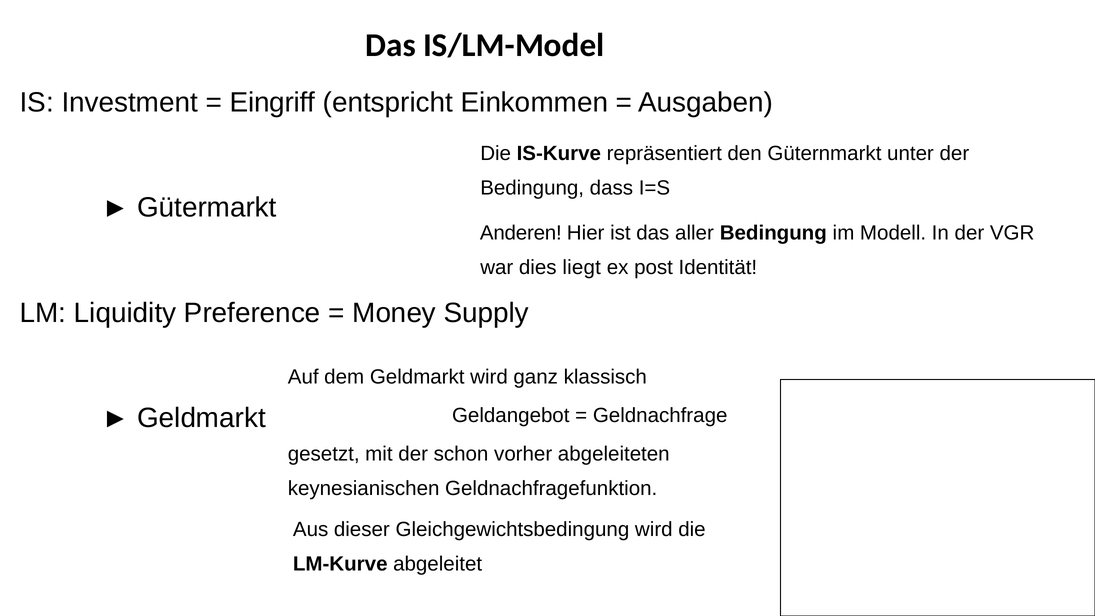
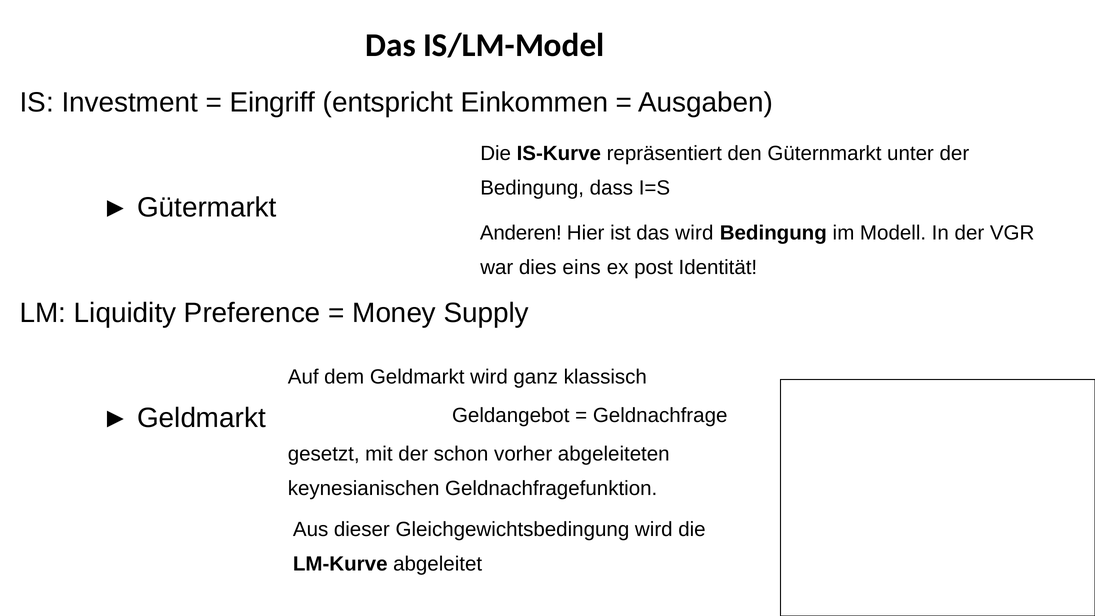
das aller: aller -> wird (694, 233)
liegt: liegt -> eins (582, 267)
